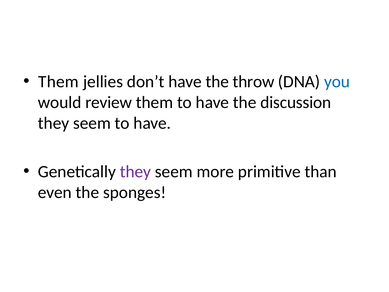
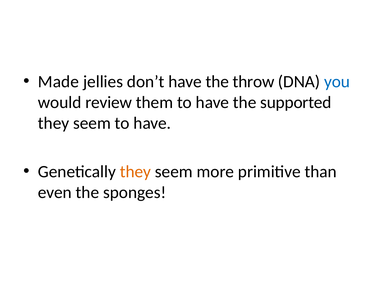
Them: Them -> Made (58, 82)
discussion: discussion -> supported (296, 102)
they colour: purple -> orange (135, 172)
